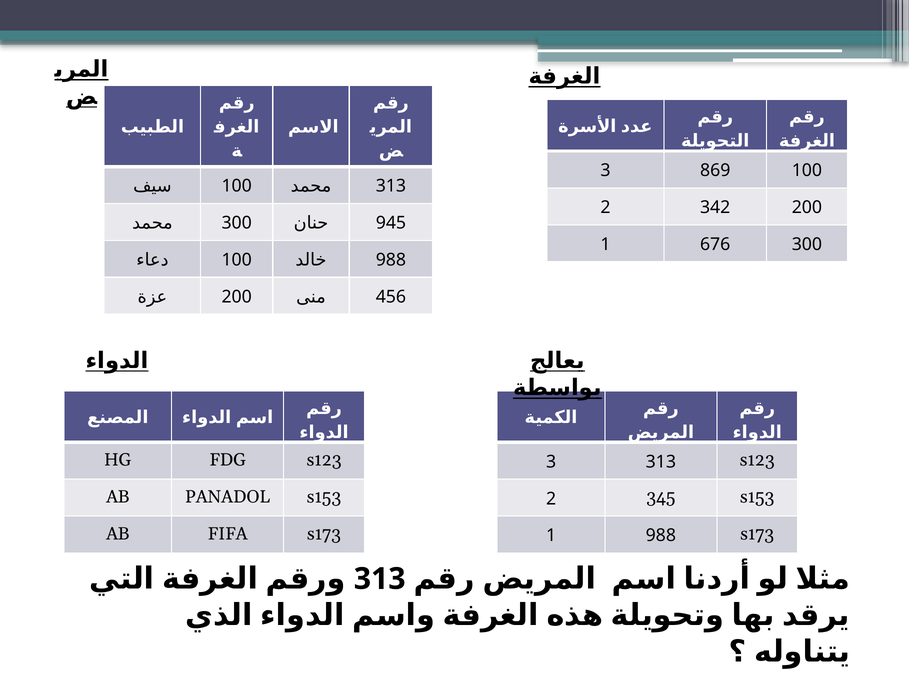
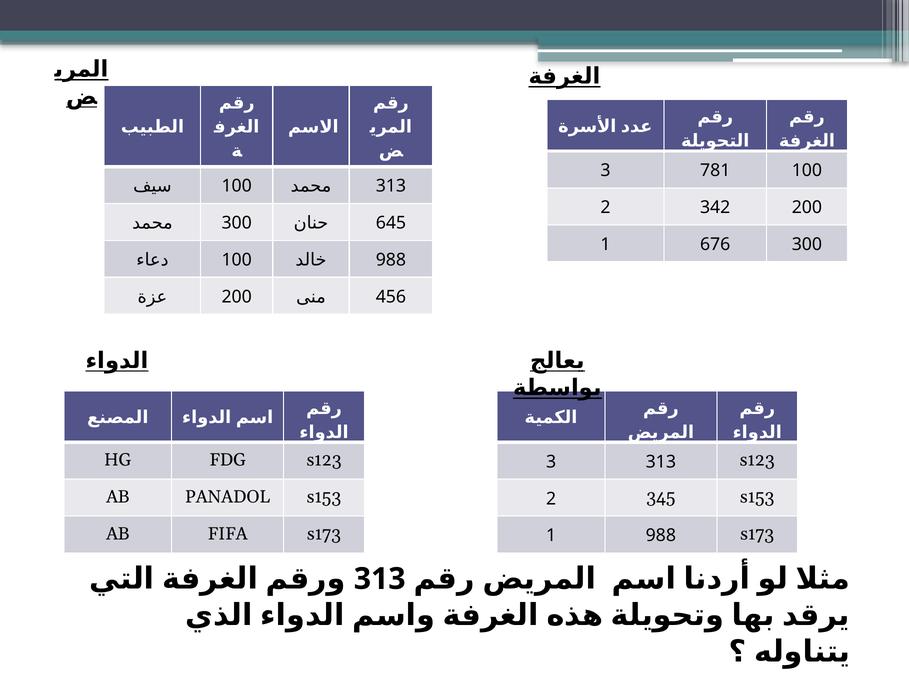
869: 869 -> 781 (715, 170)
945: 945 -> 645 (391, 223)
